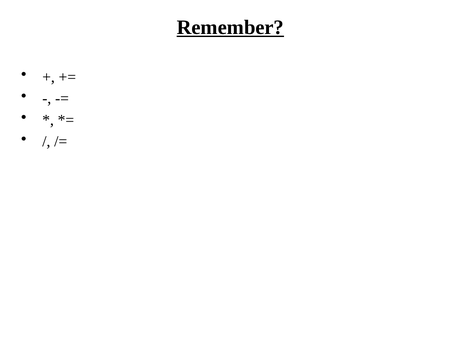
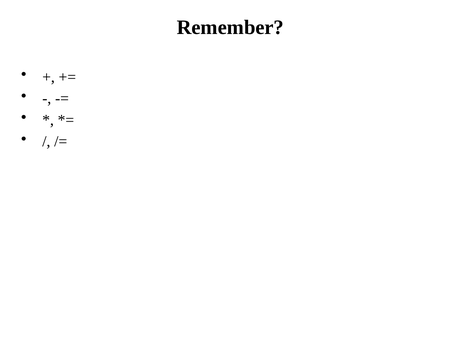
Remember underline: present -> none (230, 27)
